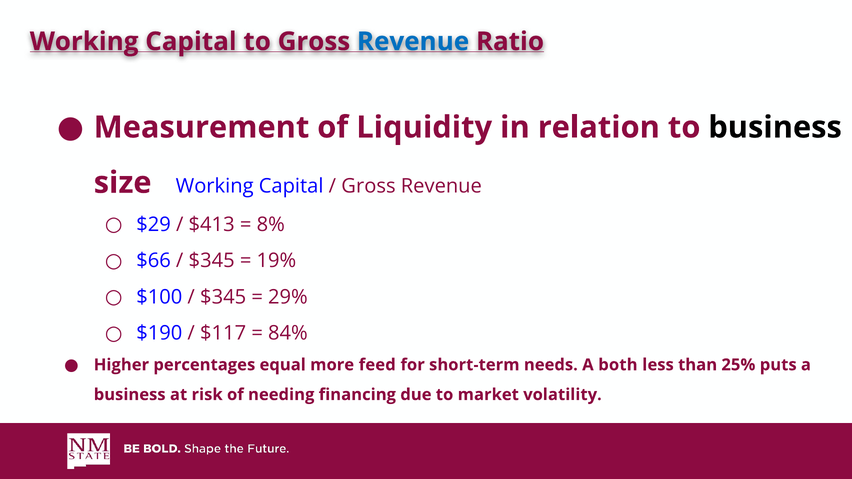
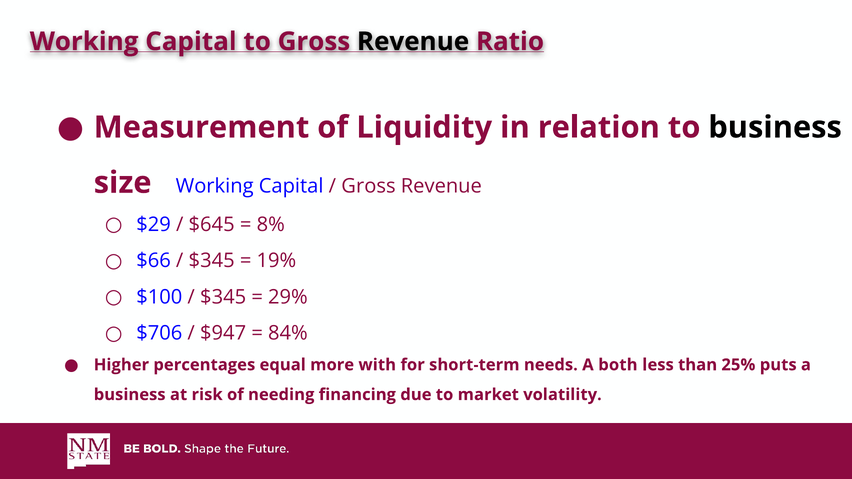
Revenue colour: blue -> black (413, 42)
$413: $413 -> $645 (212, 225)
$190: $190 -> $706 (159, 333)
$117: $117 -> $947 (223, 333)
feed: feed -> with (377, 365)
